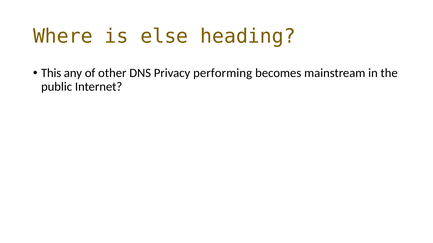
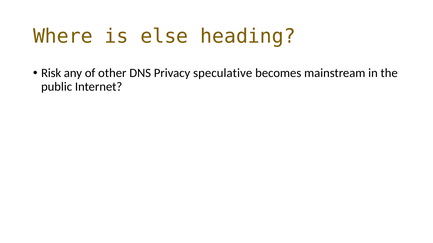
This: This -> Risk (51, 73)
performing: performing -> speculative (223, 73)
